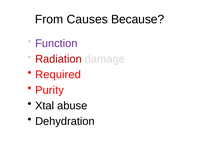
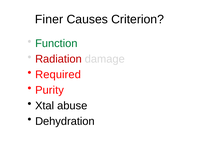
From: From -> Finer (49, 19)
Because: Because -> Criterion (138, 19)
Function colour: purple -> green (56, 43)
